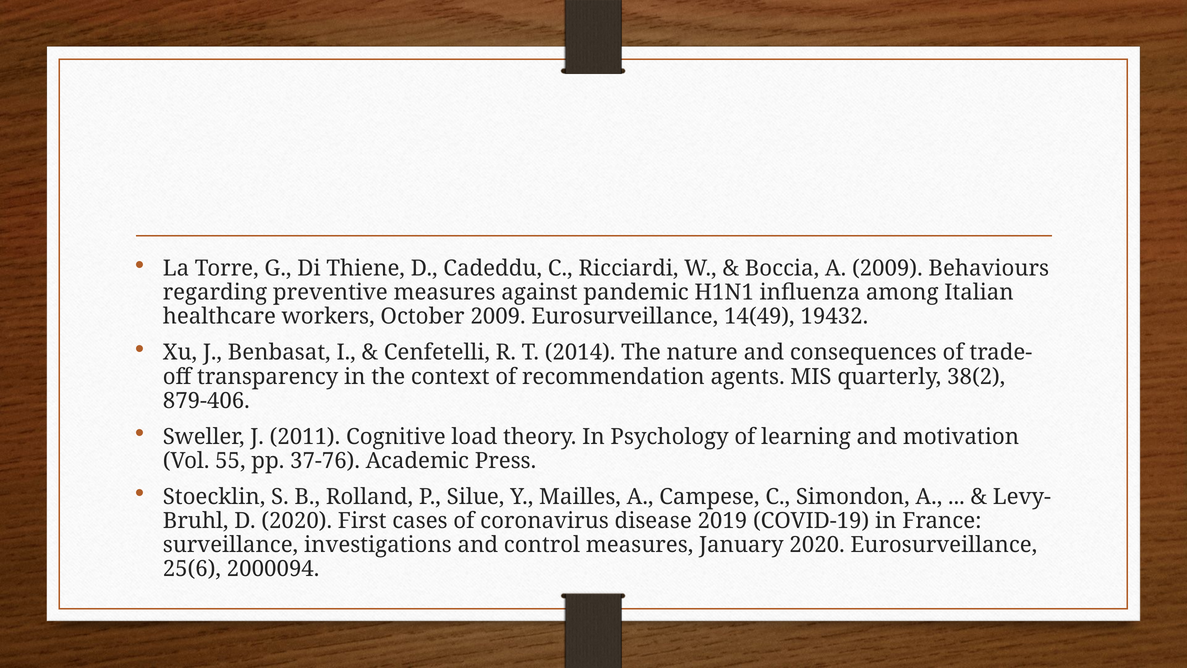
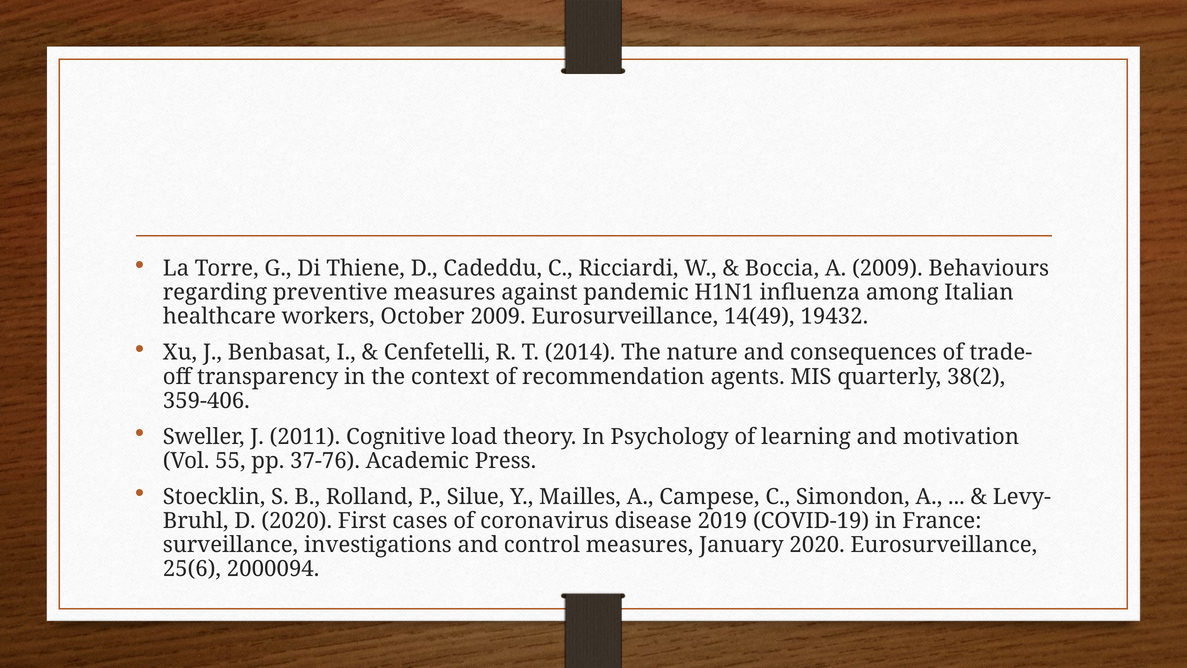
879-406: 879-406 -> 359-406 (206, 401)
